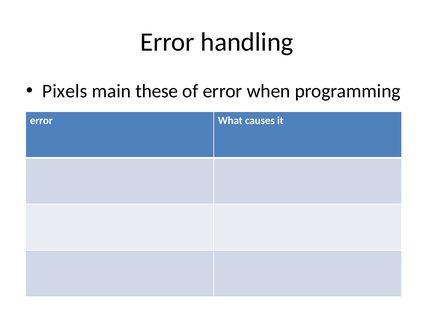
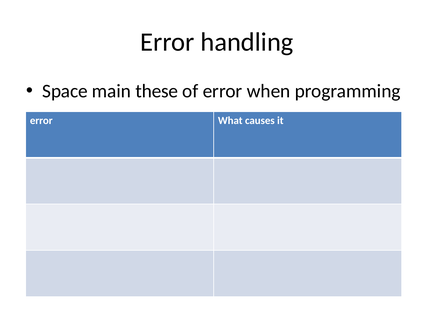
Pixels: Pixels -> Space (65, 91)
